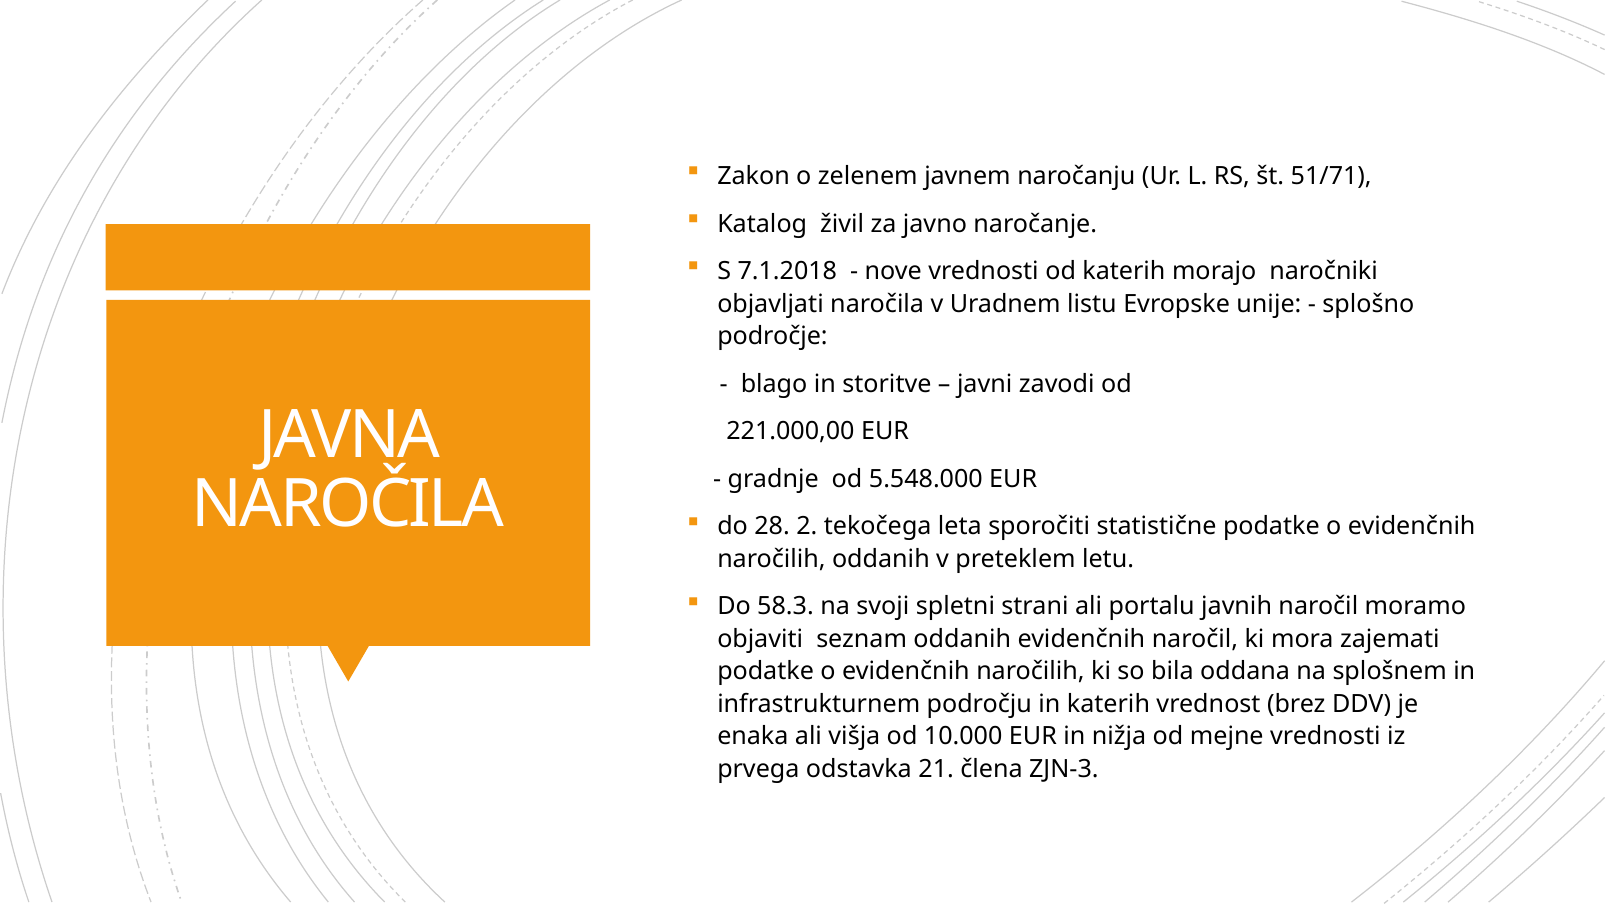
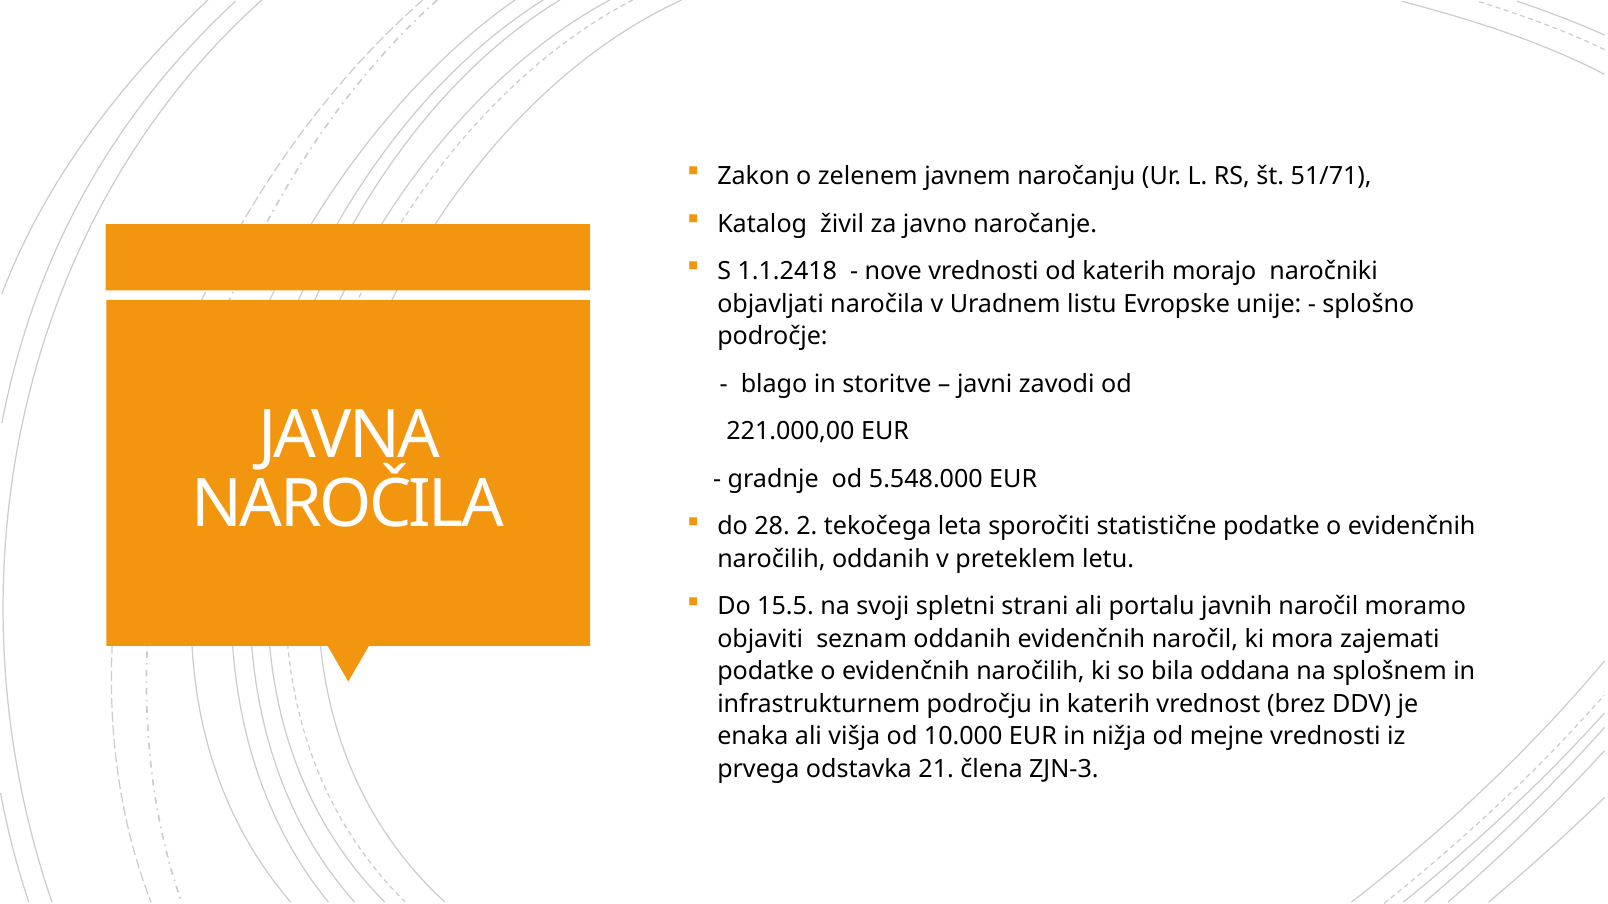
7.1.2018: 7.1.2018 -> 1.1.2418 (787, 271)
58.3: 58.3 -> 15.5 (785, 607)
